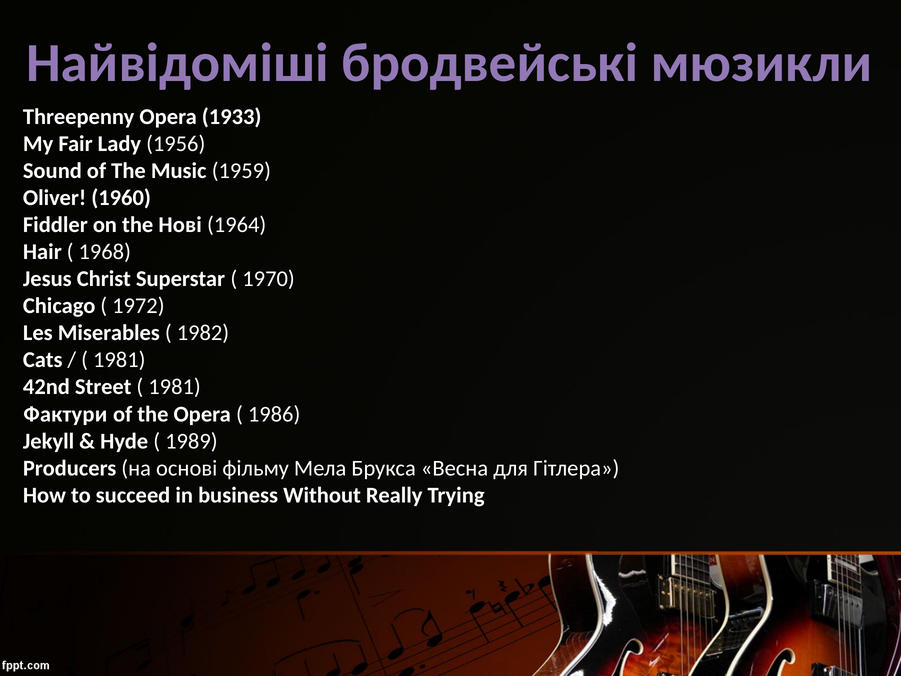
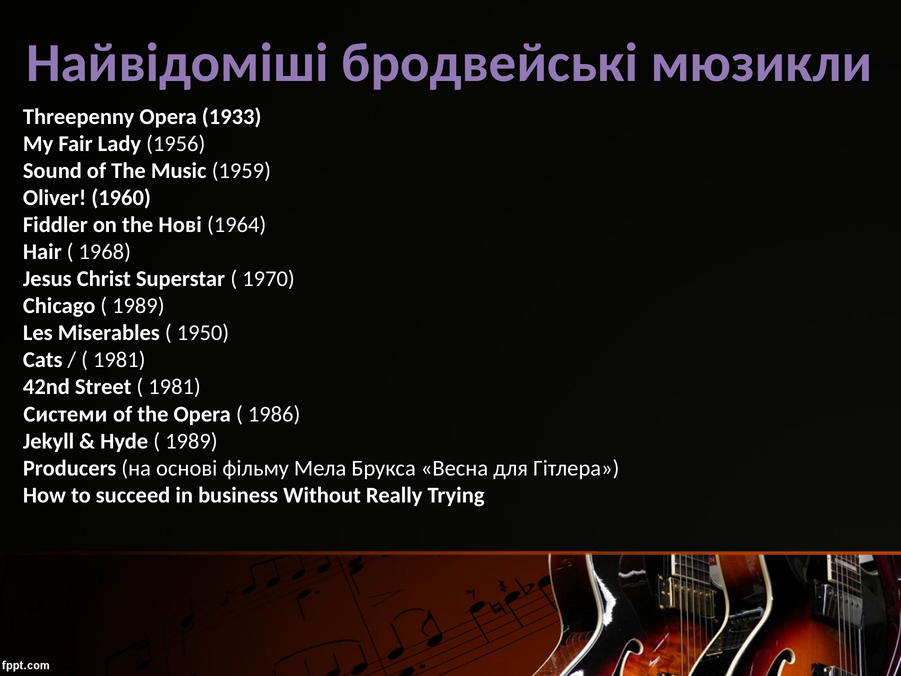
1972: 1972 -> 1989 (138, 306)
1982: 1982 -> 1950 (203, 333)
Фактури: Фактури -> Системи (65, 414)
